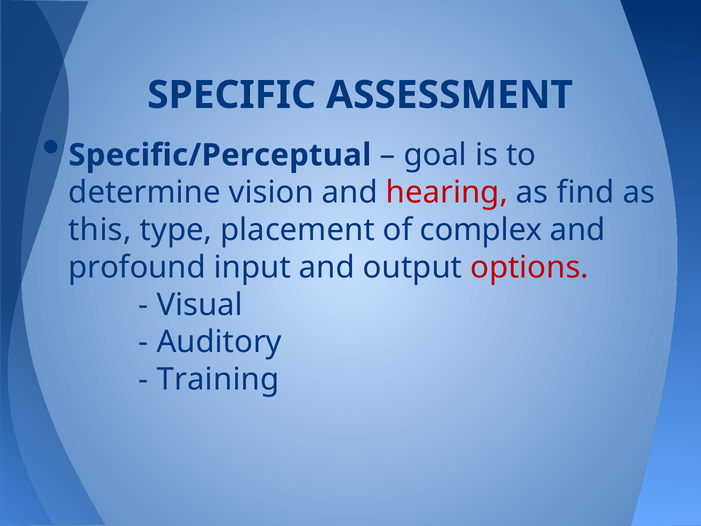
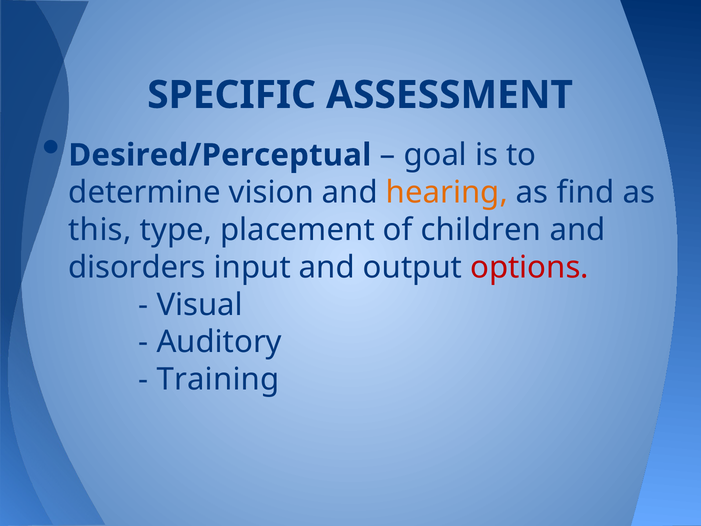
Specific/Perceptual: Specific/Perceptual -> Desired/Perceptual (220, 155)
hearing colour: red -> orange (447, 192)
complex: complex -> children (481, 230)
profound: profound -> disorders (137, 267)
